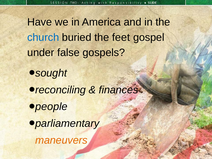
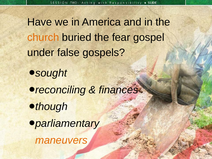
church colour: blue -> orange (43, 37)
feet: feet -> fear (121, 37)
people: people -> though (51, 107)
